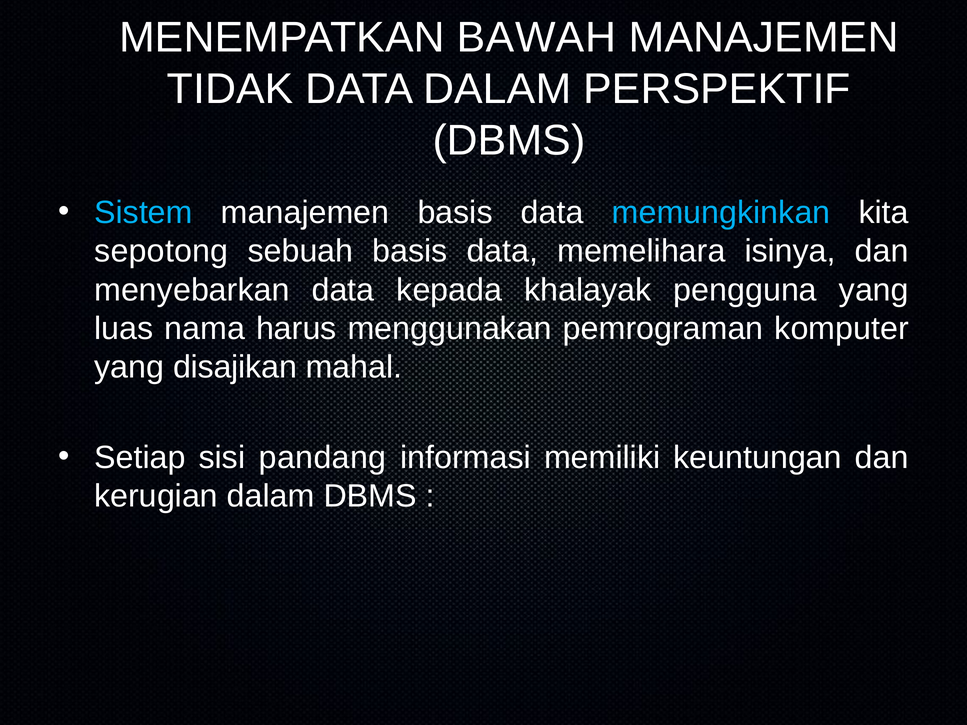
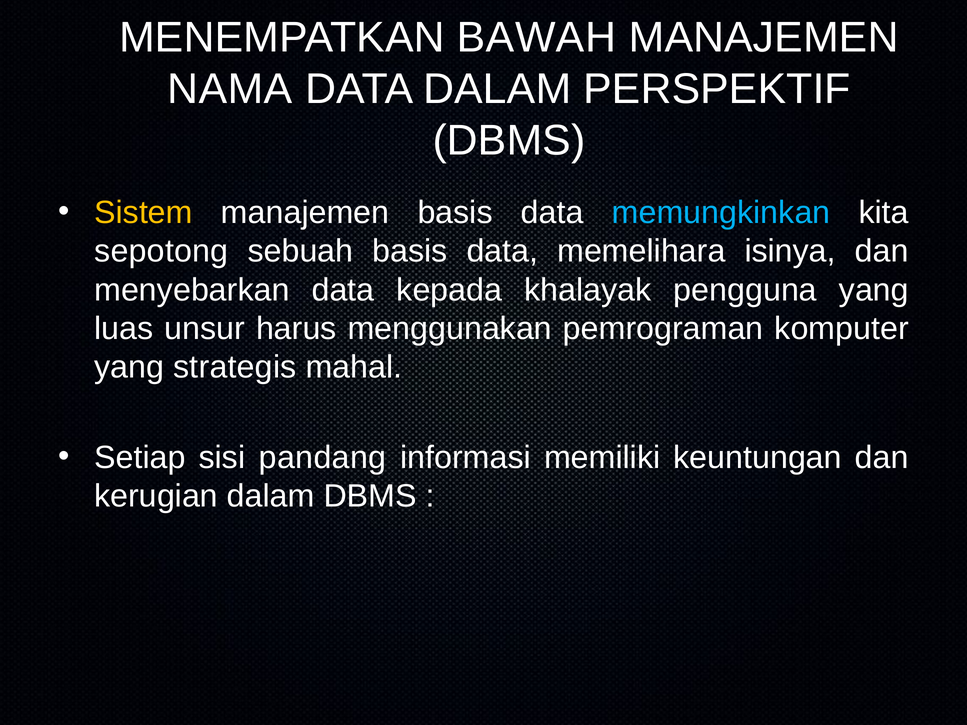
TIDAK: TIDAK -> NAMA (230, 89)
Sistem colour: light blue -> yellow (144, 213)
nama: nama -> unsur (205, 329)
disajikan: disajikan -> strategis (235, 367)
